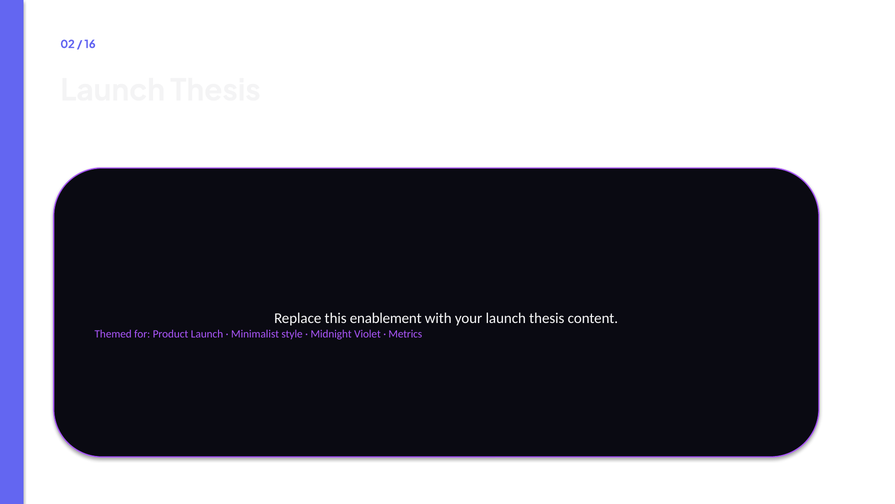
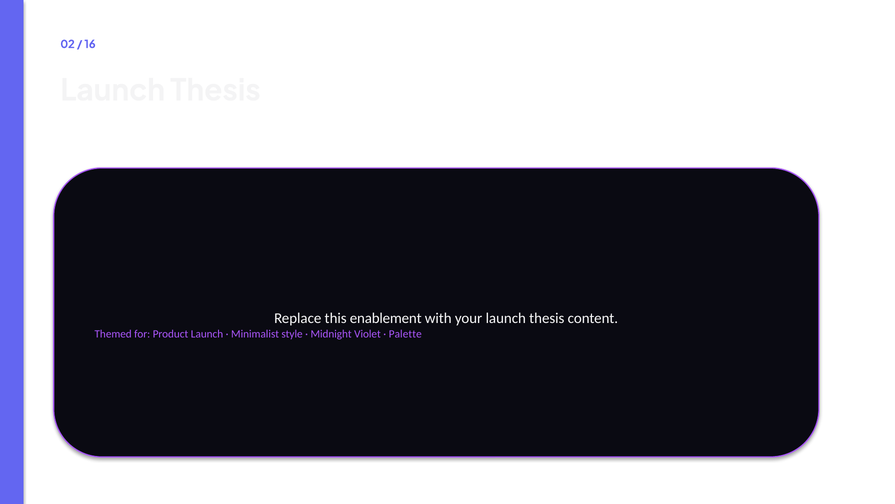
Metrics: Metrics -> Palette (405, 334)
